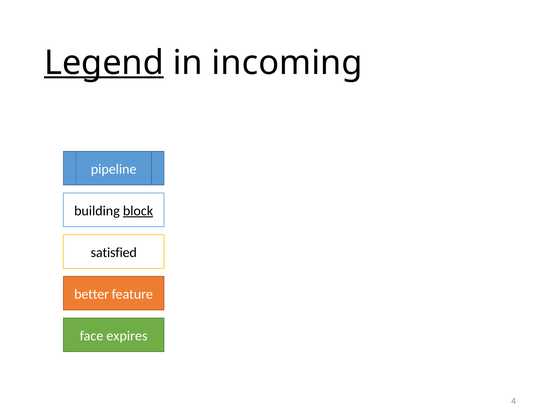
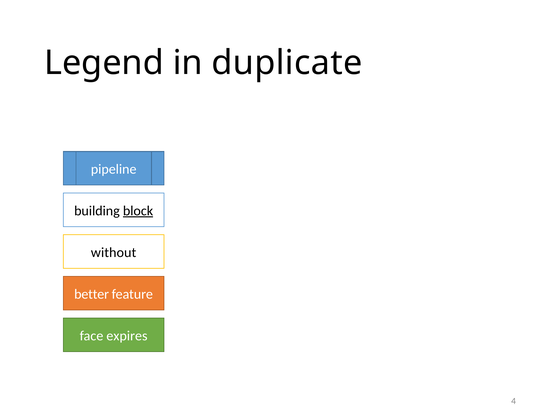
Legend underline: present -> none (104, 63)
incoming: incoming -> duplicate (287, 63)
satisfied: satisfied -> without (114, 253)
